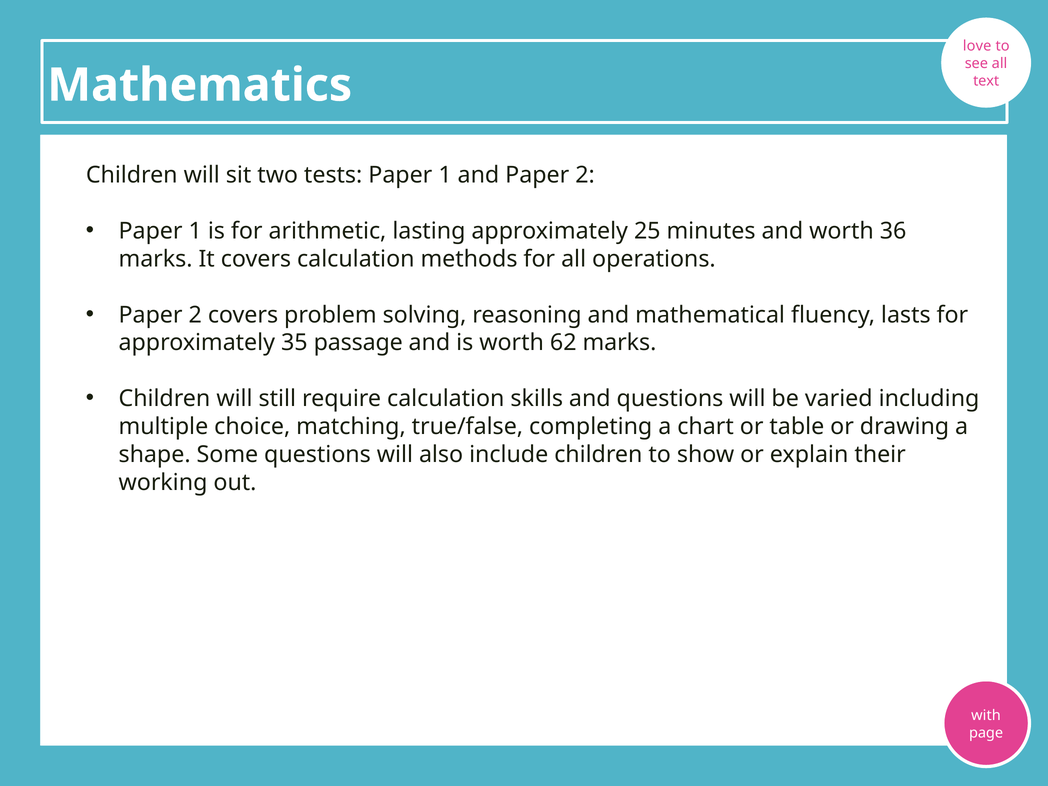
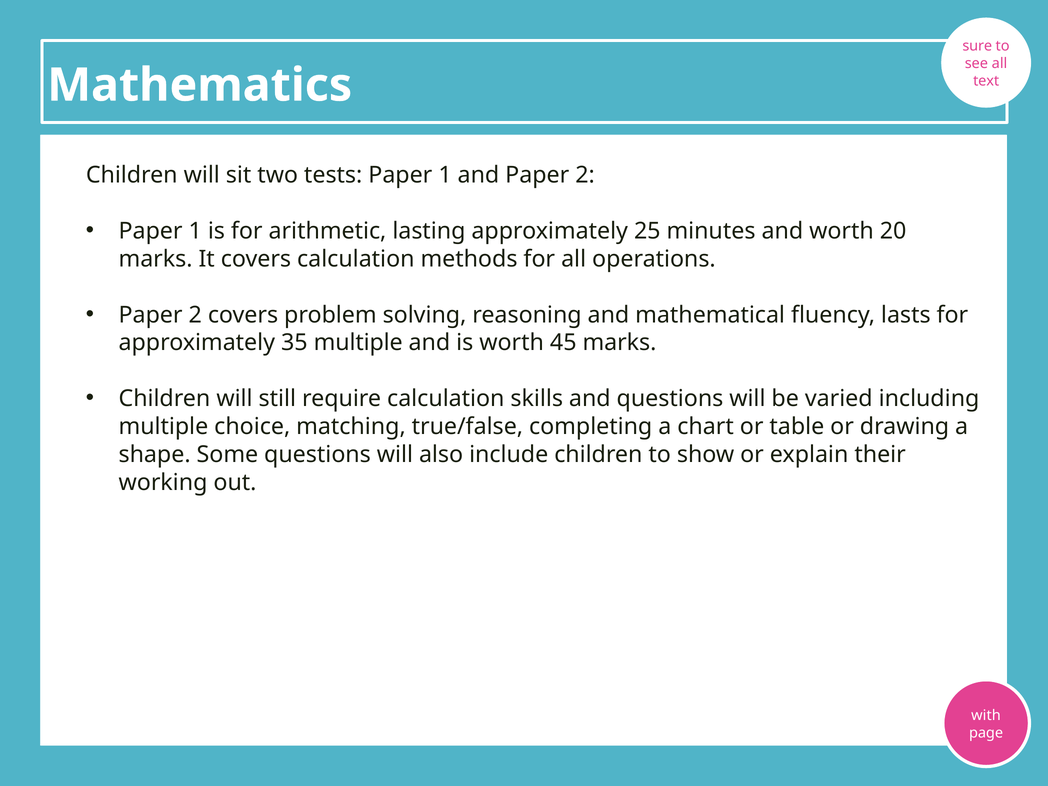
love: love -> sure (977, 46)
36: 36 -> 20 (893, 231)
35 passage: passage -> multiple (358, 343)
62: 62 -> 45 (563, 343)
